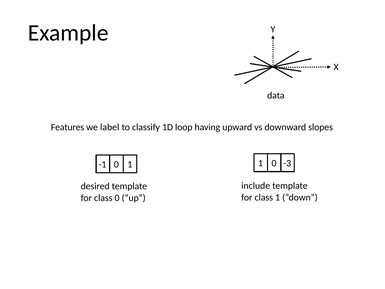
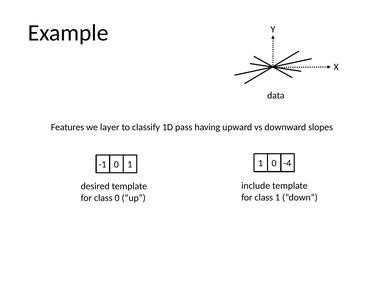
label: label -> layer (110, 127)
loop: loop -> pass (184, 127)
-3: -3 -> -4 (287, 163)
